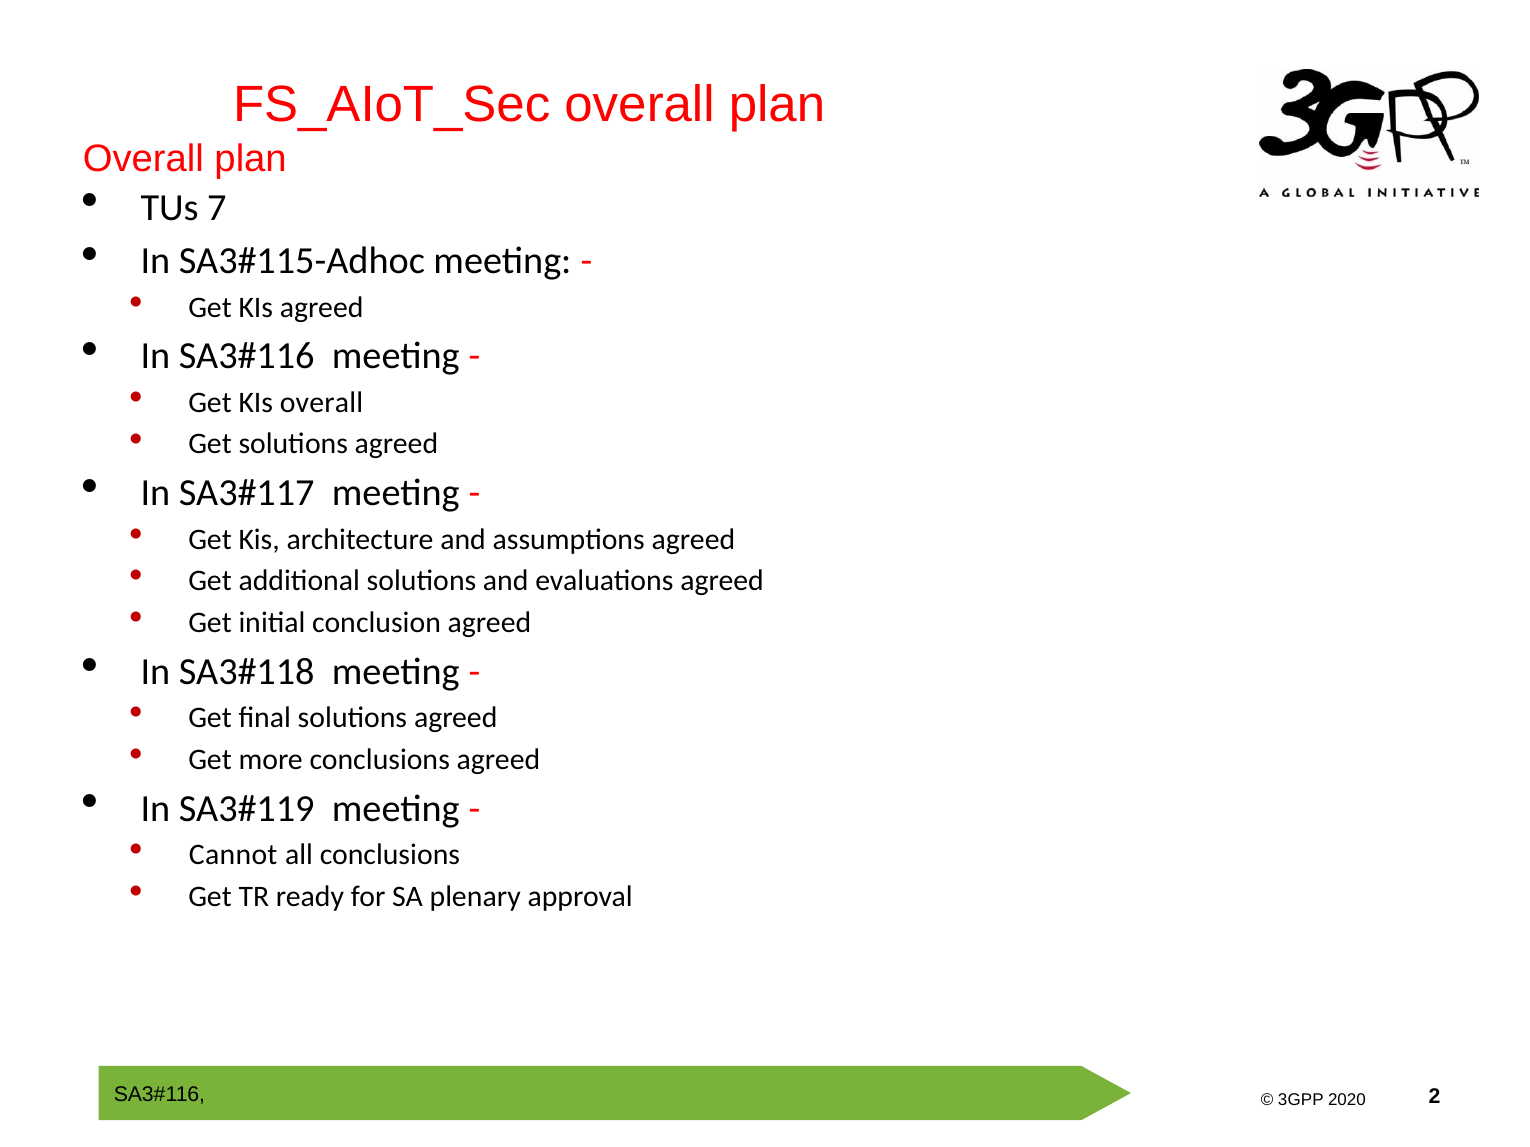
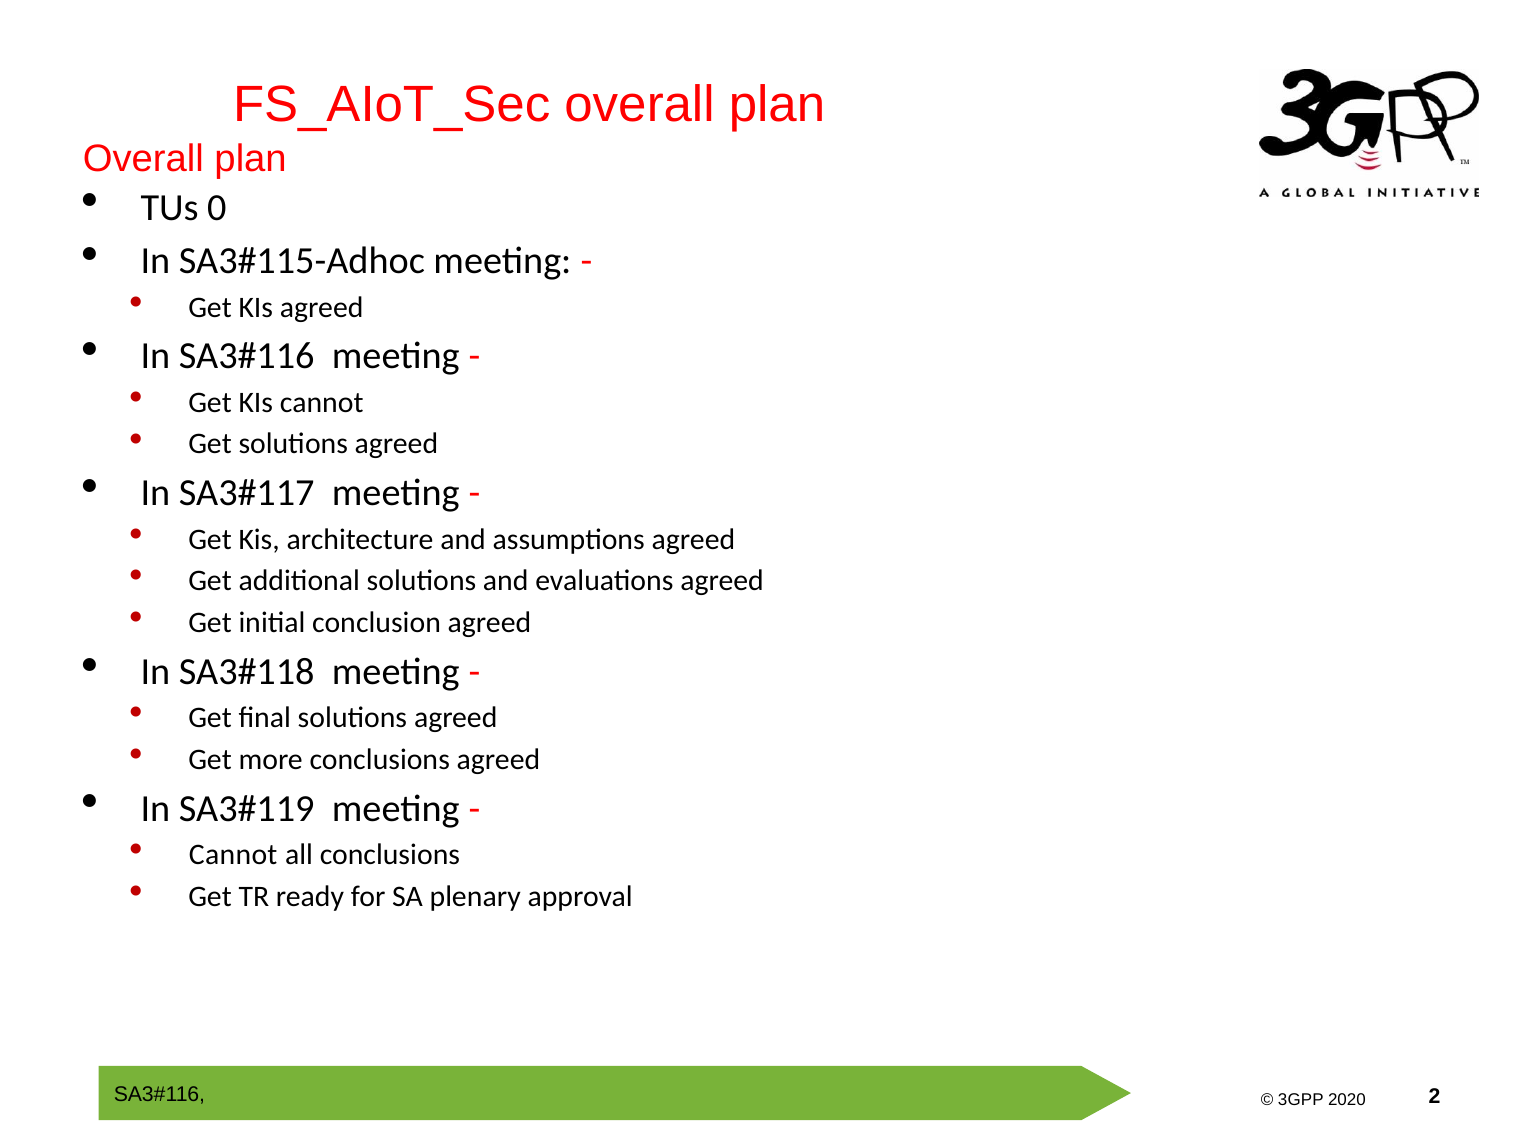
7: 7 -> 0 (217, 208)
KIs overall: overall -> cannot (322, 403)
